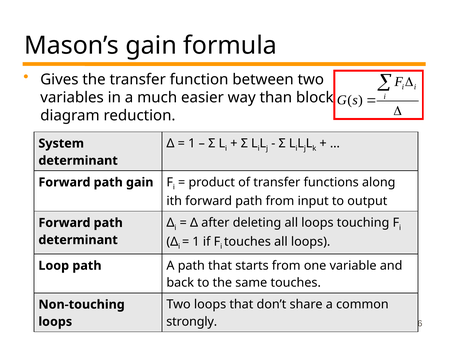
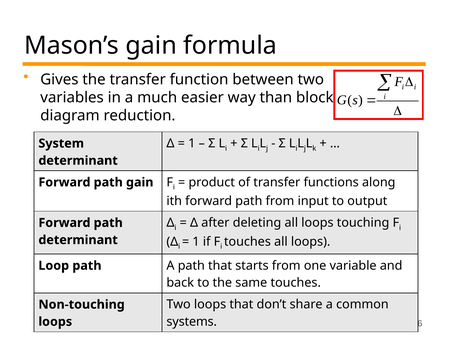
strongly: strongly -> systems (192, 322)
